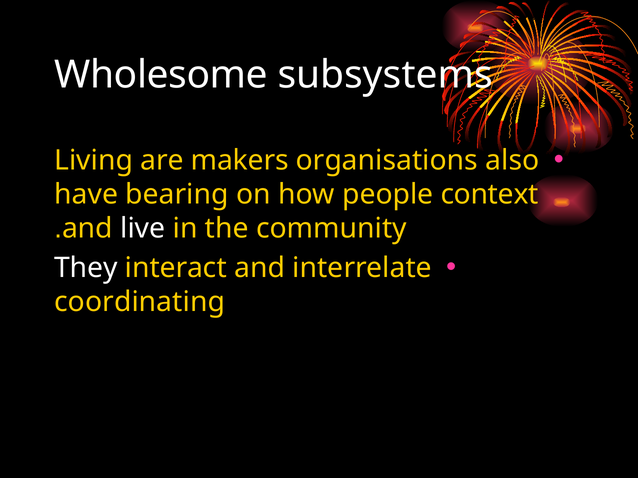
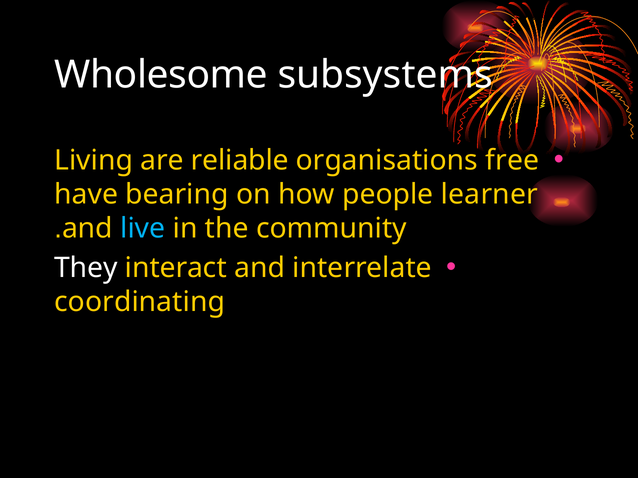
makers: makers -> reliable (240, 160)
also: also -> free (512, 160)
context: context -> learner (489, 194)
live colour: white -> light blue (143, 228)
